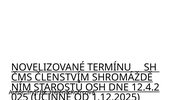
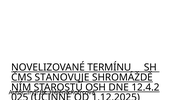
ČLENSTVÍM: ČLENSTVÍM -> STANOVUJE (62, 77)
